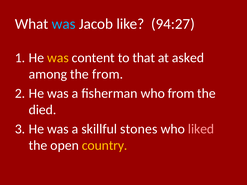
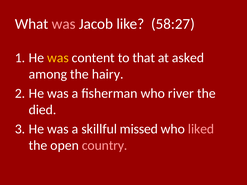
was colour: light blue -> pink (64, 24)
94:27: 94:27 -> 58:27 (173, 24)
the from: from -> hairy (108, 74)
who from: from -> river (181, 93)
stones: stones -> missed (139, 129)
country colour: yellow -> pink (105, 146)
